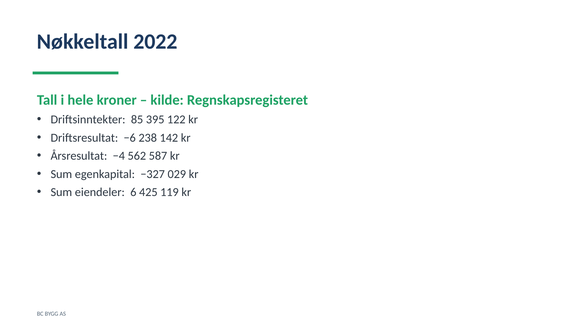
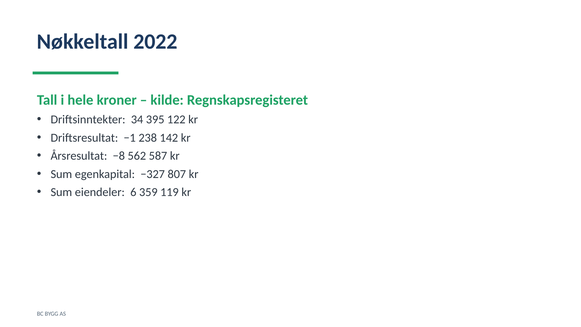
85: 85 -> 34 (137, 119)
−6: −6 -> −1 (130, 138)
−4: −4 -> −8 (119, 156)
029: 029 -> 807 (177, 174)
425: 425 -> 359 (148, 192)
